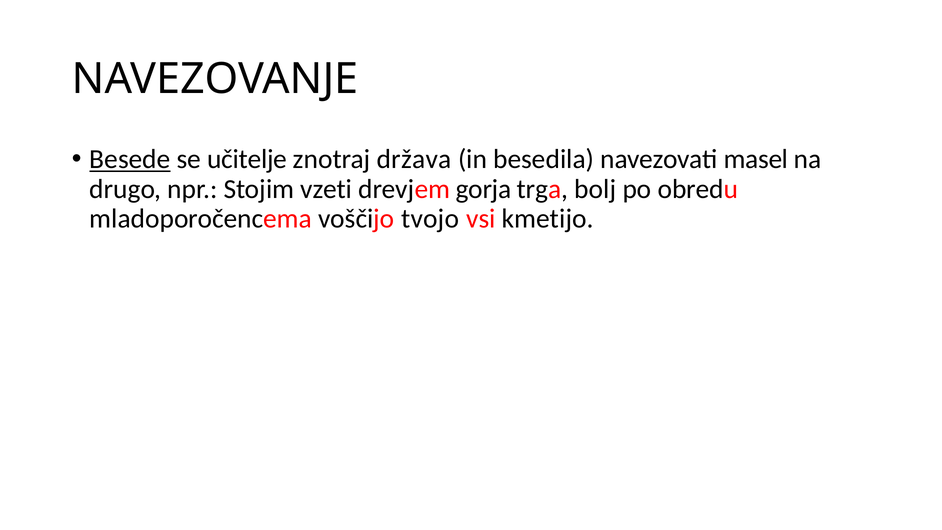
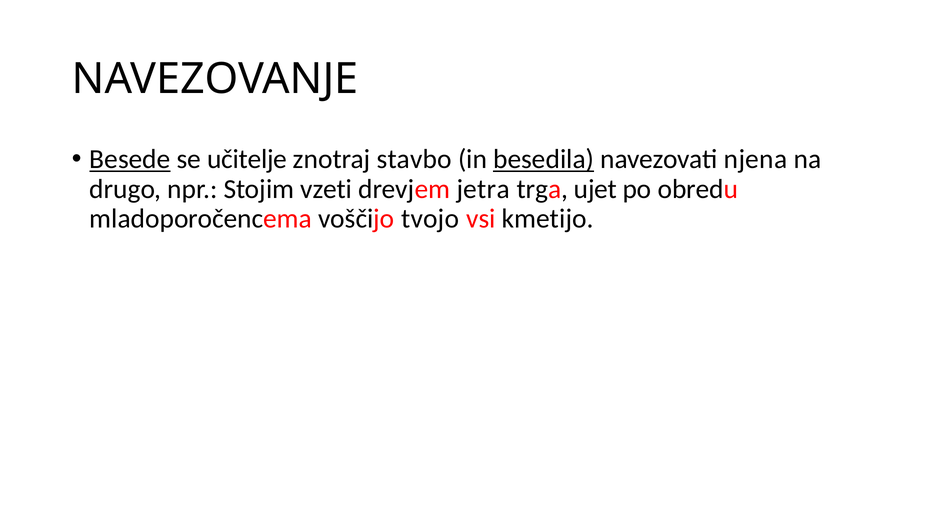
država: država -> stavbo (414, 159)
besedila underline: none -> present (544, 159)
masel: masel -> njena (756, 159)
gorja: gorja -> jetra (483, 189)
bolj: bolj -> ujet (595, 189)
